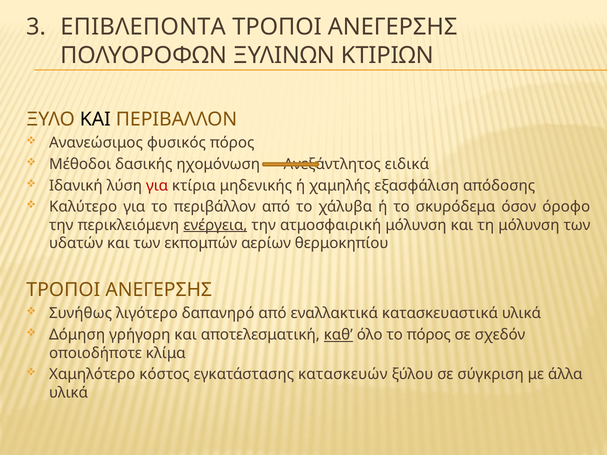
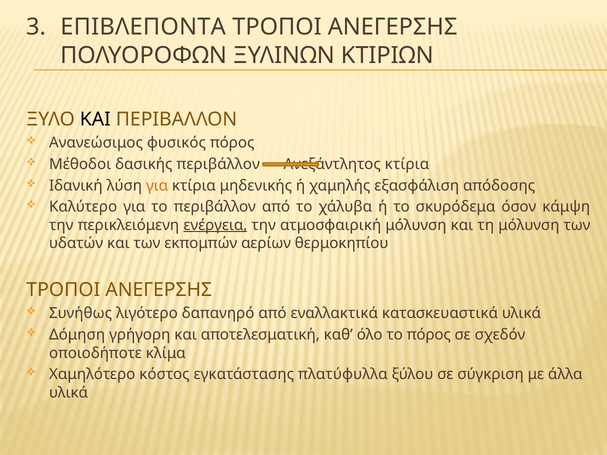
δασικής ηχομόνωση: ηχομόνωση -> περιβάλλον (218, 164)
ειδικά: ειδικά -> κτίρια (407, 164)
για colour: red -> orange (157, 186)
όροφο: όροφο -> κάμψη (566, 207)
καθ underline: present -> none (338, 335)
κατασκευών: κατασκευών -> πλατύφυλλα (343, 375)
